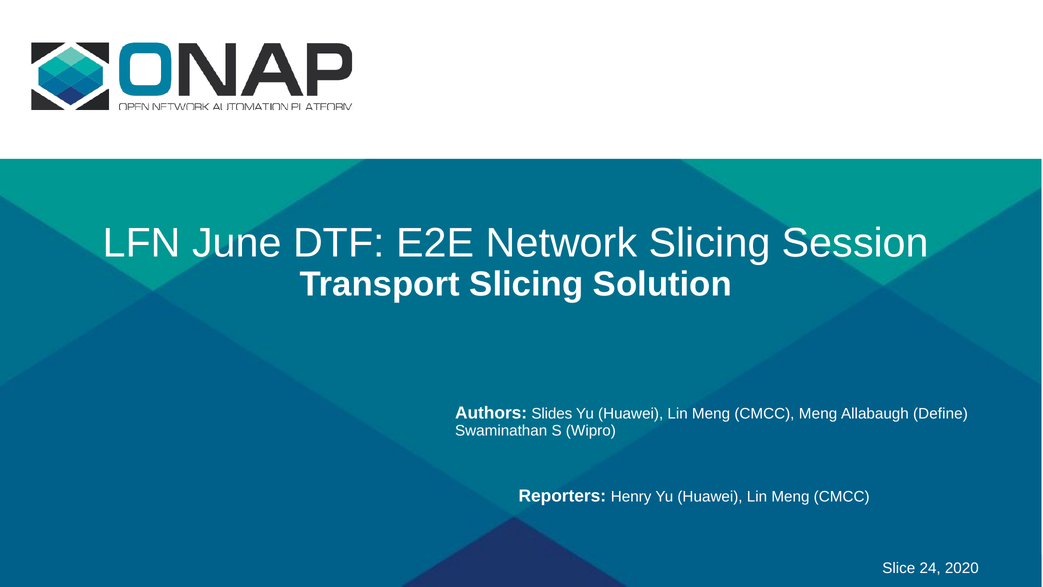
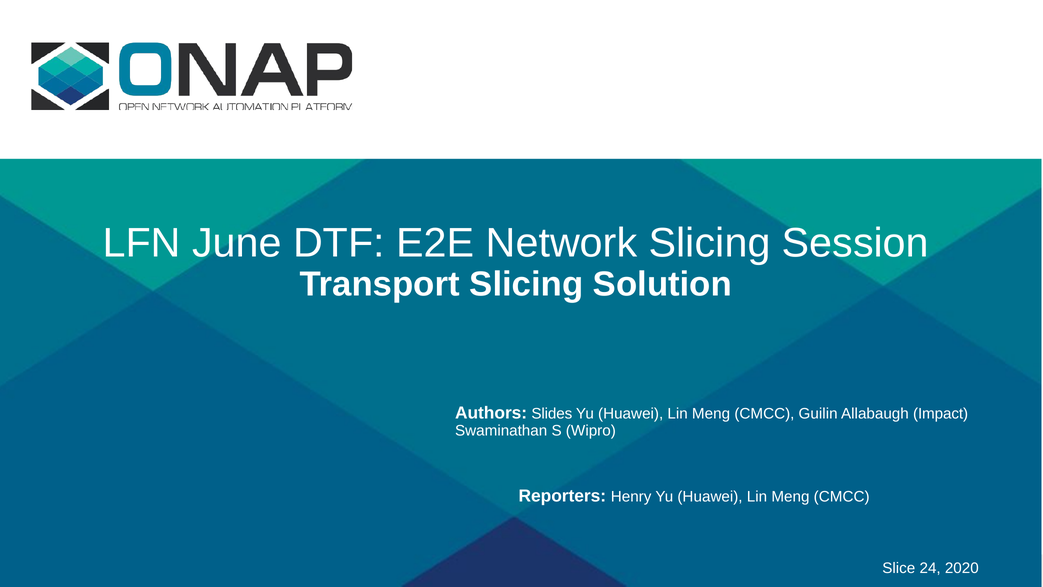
CMCC Meng: Meng -> Guilin (818, 414)
Define: Define -> Impact (941, 414)
